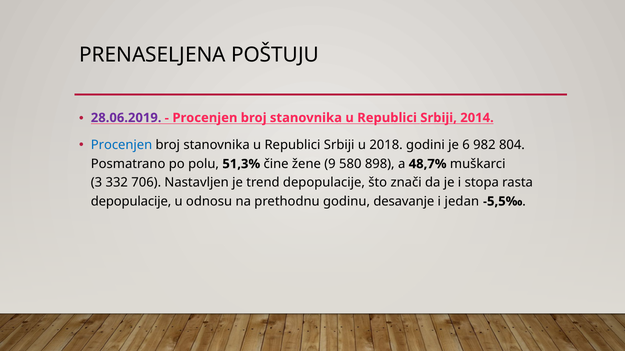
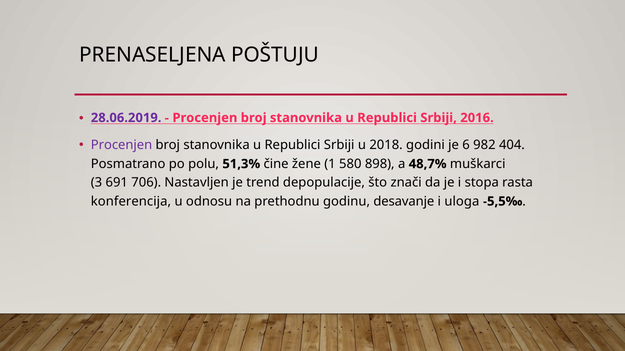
2014: 2014 -> 2016 (477, 118)
Procenjen colour: blue -> purple (121, 145)
804: 804 -> 404 (512, 145)
9: 9 -> 1 (330, 164)
332: 332 -> 691 (117, 183)
depopulacije: depopulacije -> konferencija (131, 202)
jedan: jedan -> uloga (462, 202)
